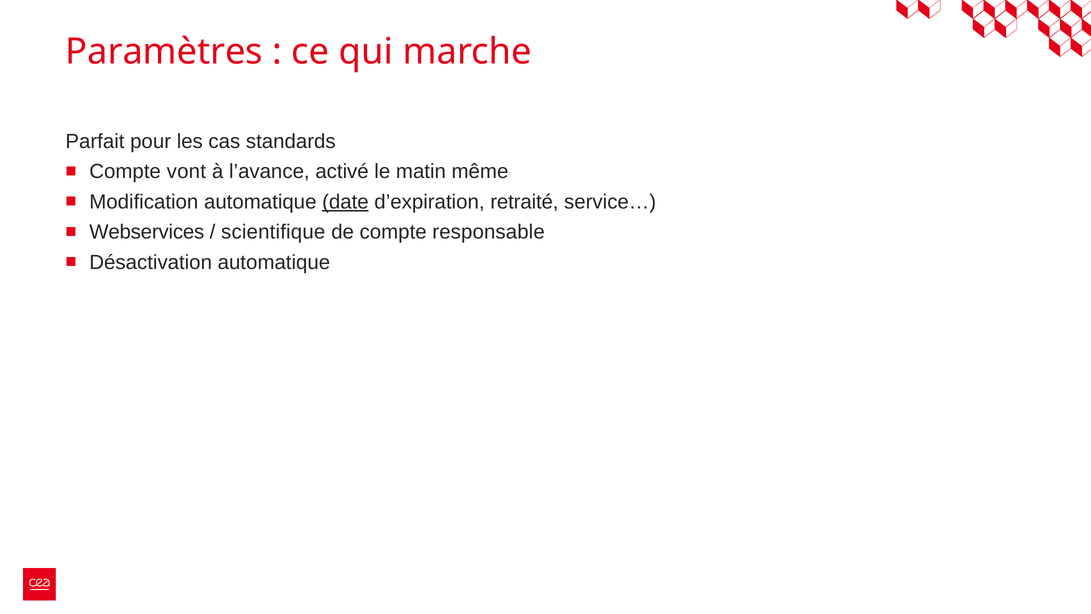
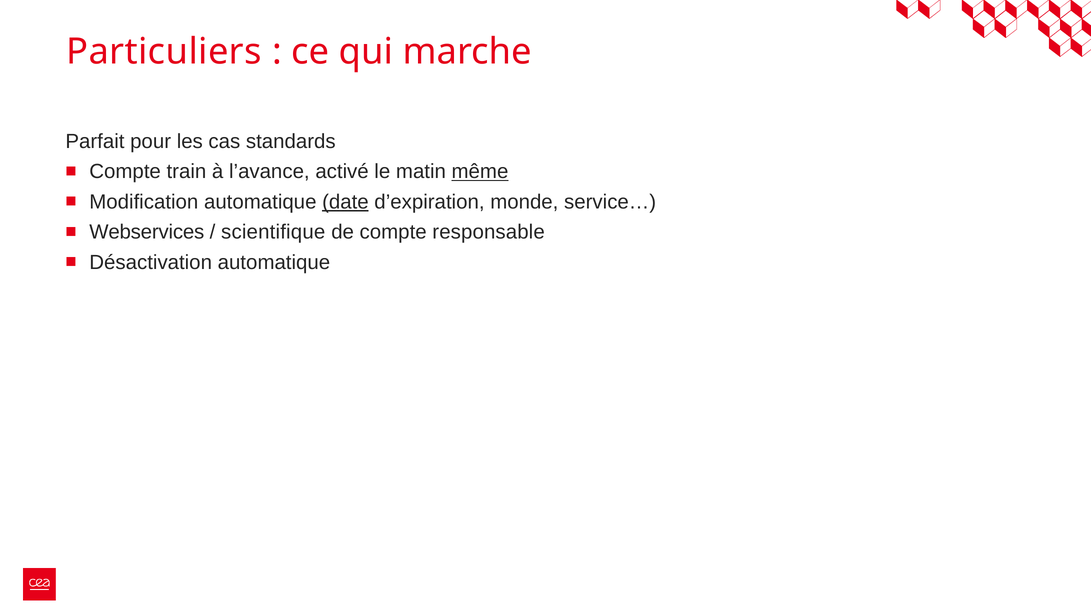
Paramètres: Paramètres -> Particuliers (164, 52)
vont: vont -> train (186, 172)
même underline: none -> present (480, 172)
retraité: retraité -> monde (524, 202)
